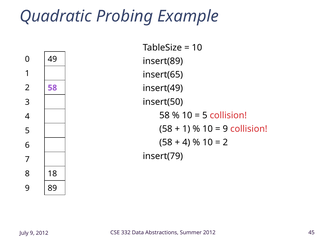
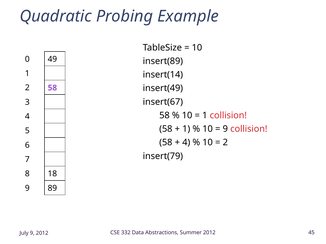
insert(65: insert(65 -> insert(14 (163, 75)
insert(50: insert(50 -> insert(67 (163, 102)
5: 5 -> 1 (205, 116)
